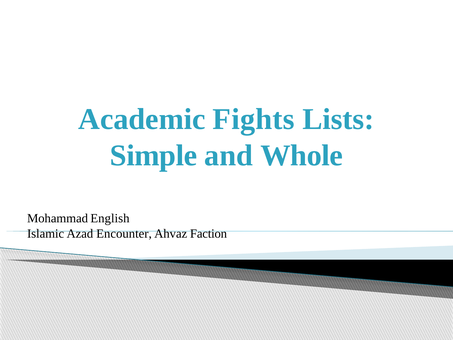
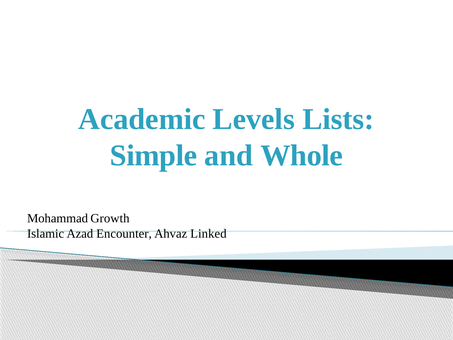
Fights: Fights -> Levels (254, 119)
English: English -> Growth (110, 218)
Faction: Faction -> Linked (208, 233)
